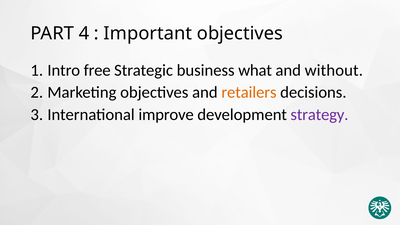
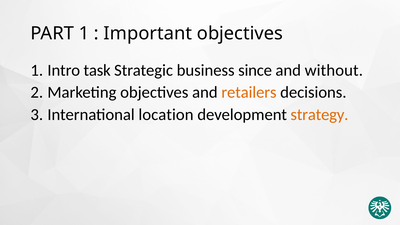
PART 4: 4 -> 1 (84, 34)
free: free -> task (97, 70)
what: what -> since (255, 70)
improve: improve -> location (166, 115)
strategy colour: purple -> orange (319, 115)
